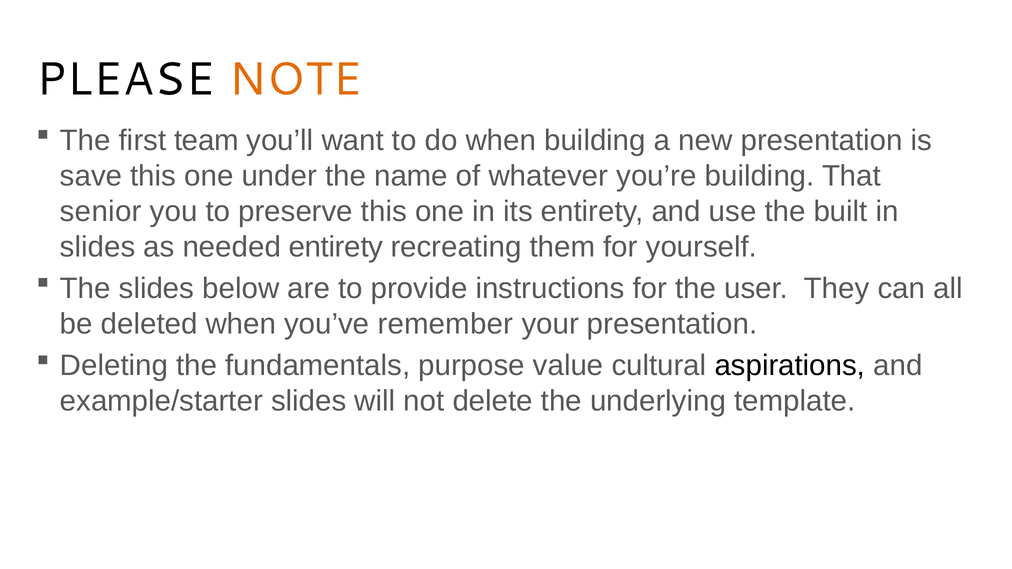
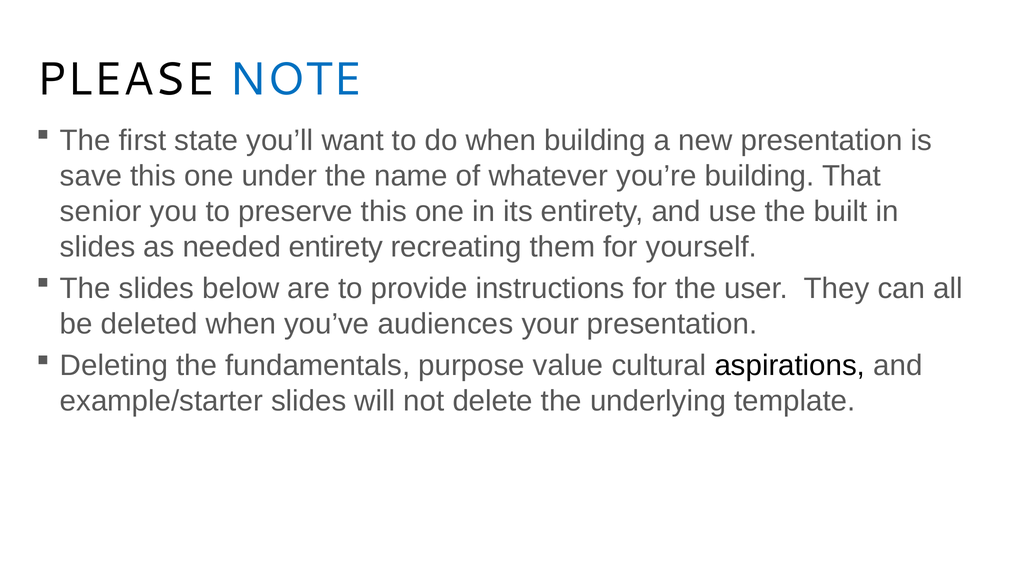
NOTE colour: orange -> blue (295, 79)
team: team -> state (206, 141)
remember: remember -> audiences (445, 324)
